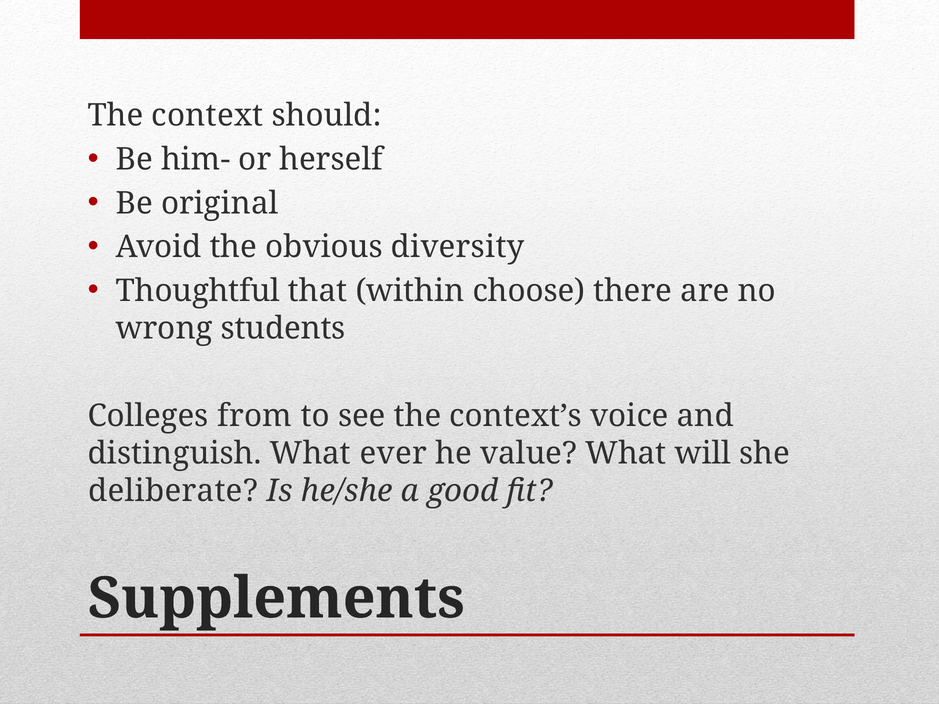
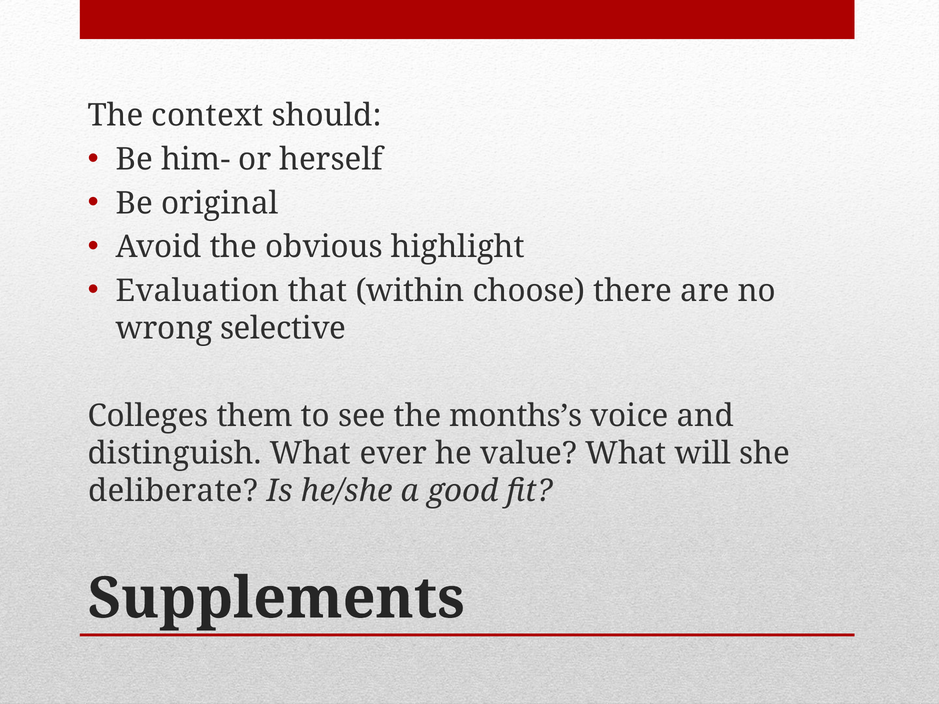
diversity: diversity -> highlight (458, 247)
Thoughtful: Thoughtful -> Evaluation (198, 291)
students: students -> selective (283, 328)
from: from -> them (255, 416)
context’s: context’s -> months’s (516, 416)
